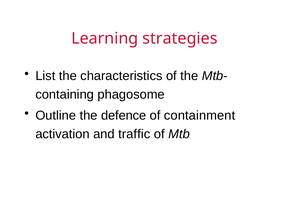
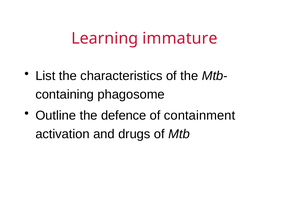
strategies: strategies -> immature (180, 38)
traffic: traffic -> drugs (134, 134)
